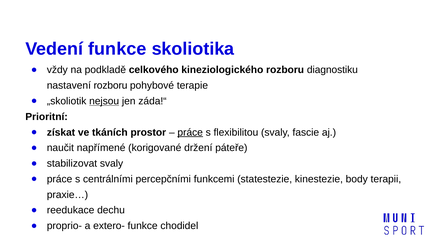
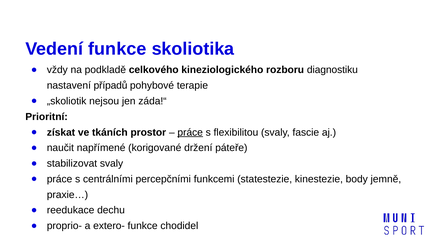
nastavení rozboru: rozboru -> případů (111, 85)
nejsou underline: present -> none (104, 101)
terapii: terapii -> jemně (386, 179)
